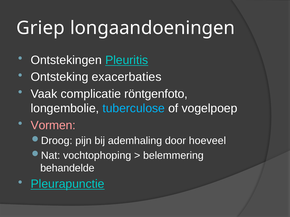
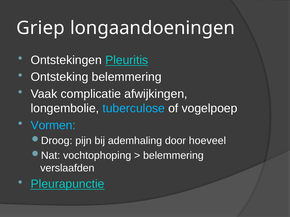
Ontsteking exacerbaties: exacerbaties -> belemmering (127, 77)
röntgenfoto: röntgenfoto -> afwijkingen (156, 94)
Vormen colour: pink -> light blue (53, 126)
behandelde: behandelde -> verslaafden (67, 168)
